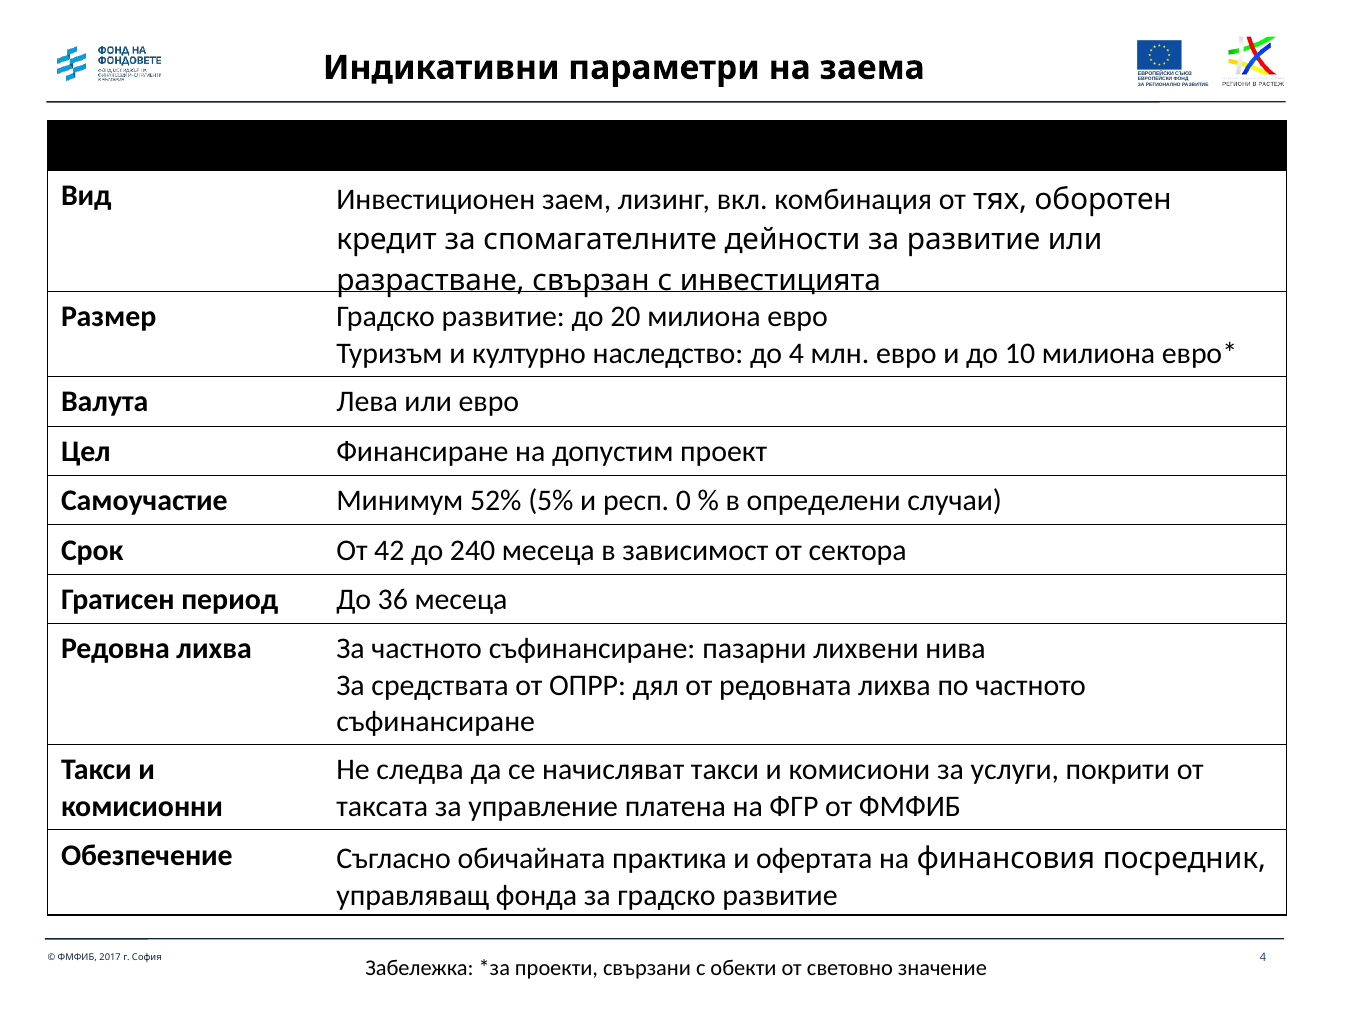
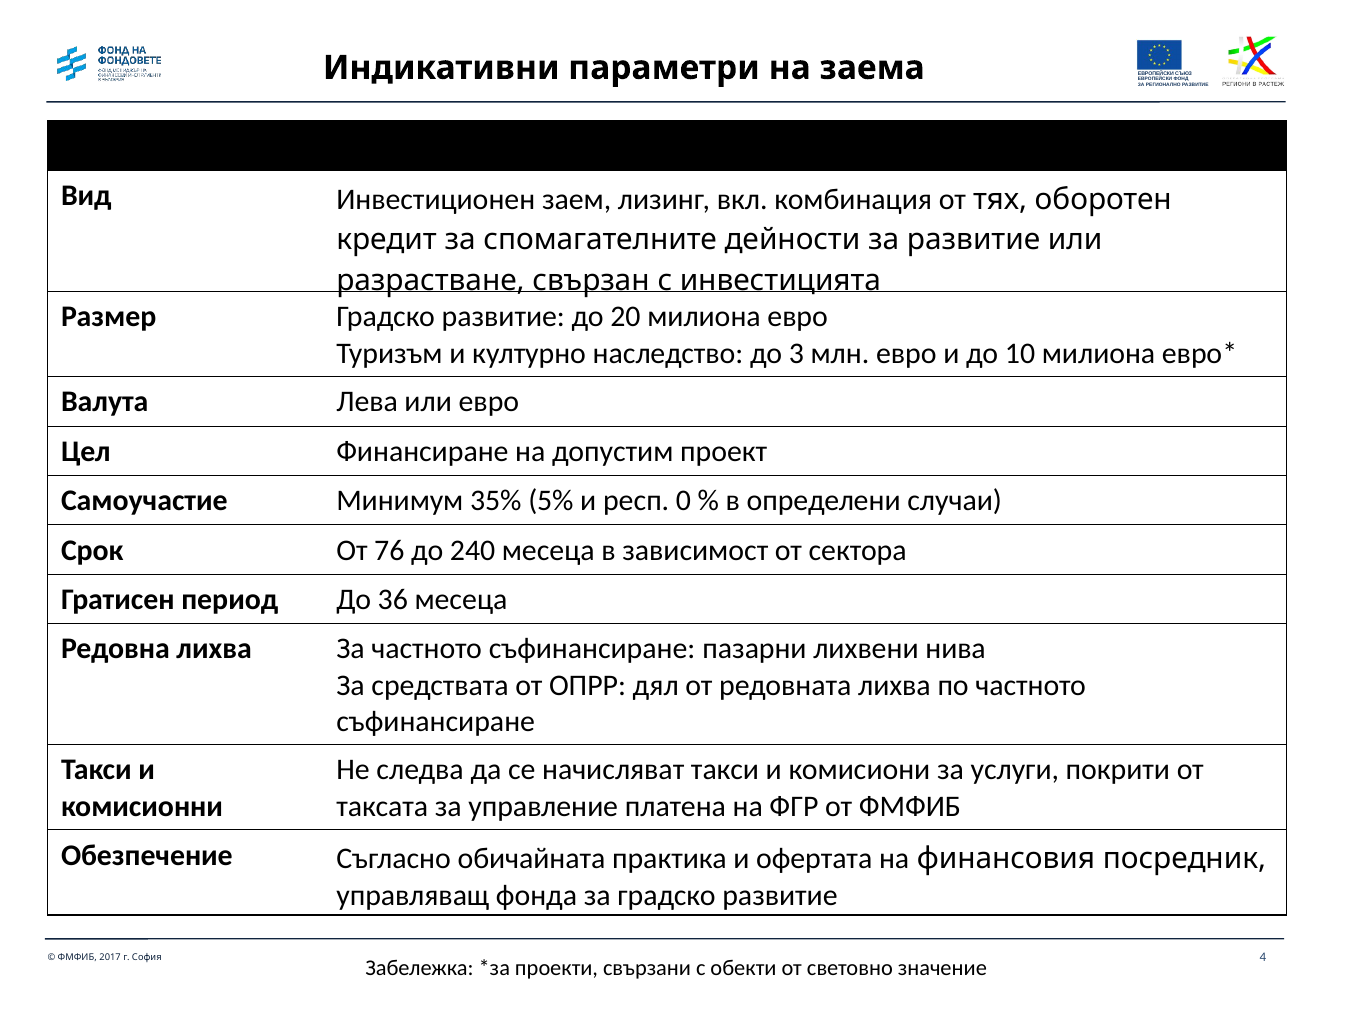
до 4: 4 -> 3 (796, 353)
52%: 52% -> 35% (496, 501)
42: 42 -> 76 (389, 550)
